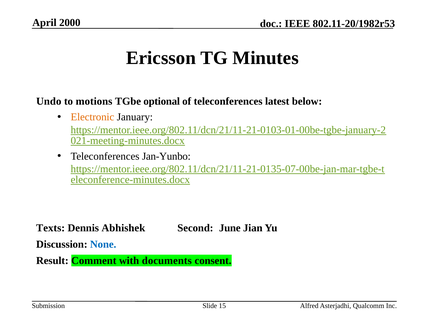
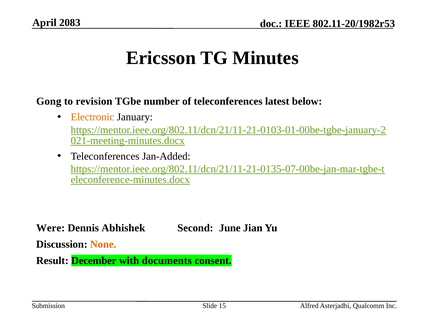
2000: 2000 -> 2083 (70, 23)
Undo: Undo -> Gong (49, 101)
motions: motions -> revision (94, 101)
optional: optional -> number (162, 101)
Jan-Yunbo: Jan-Yunbo -> Jan-Added (166, 156)
Texts: Texts -> Were (51, 228)
None colour: blue -> orange (103, 244)
Comment: Comment -> December (94, 260)
